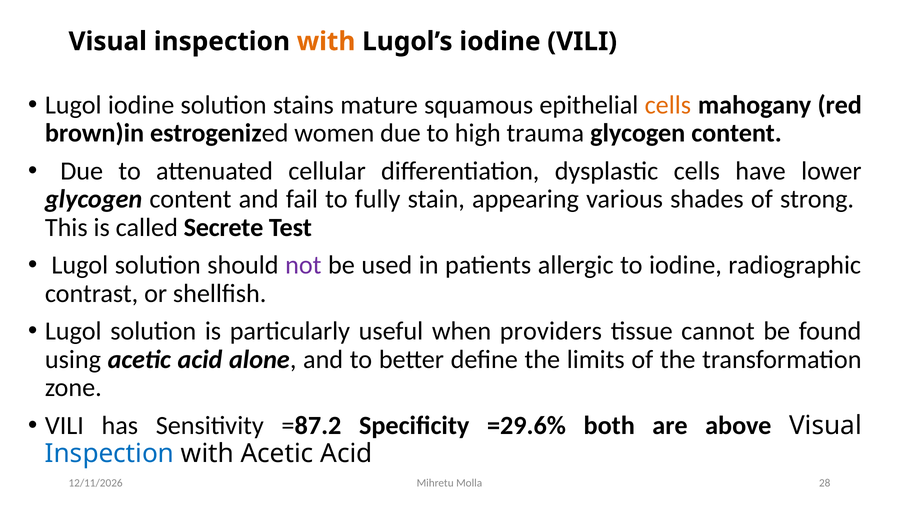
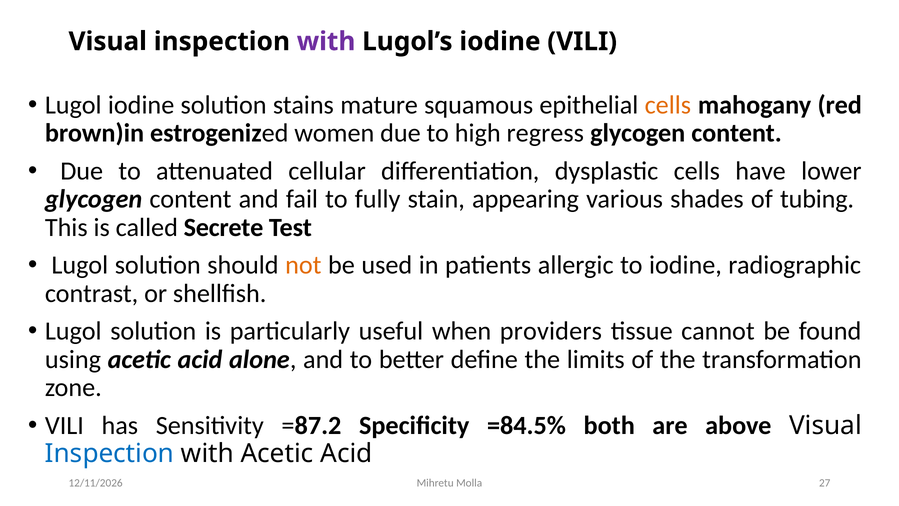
with colour: orange -> purple (326, 41)
trauma: trauma -> regress (545, 133)
strong: strong -> tubing (817, 199)
not colour: purple -> orange (303, 265)
=29.6%: =29.6% -> =84.5% (526, 425)
28: 28 -> 27 (825, 483)
